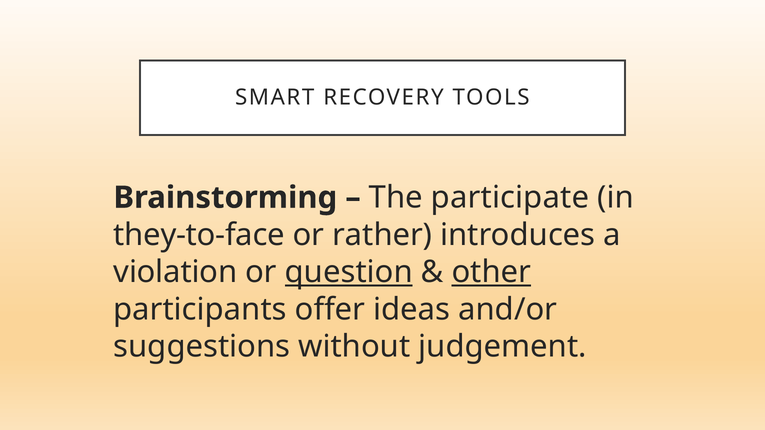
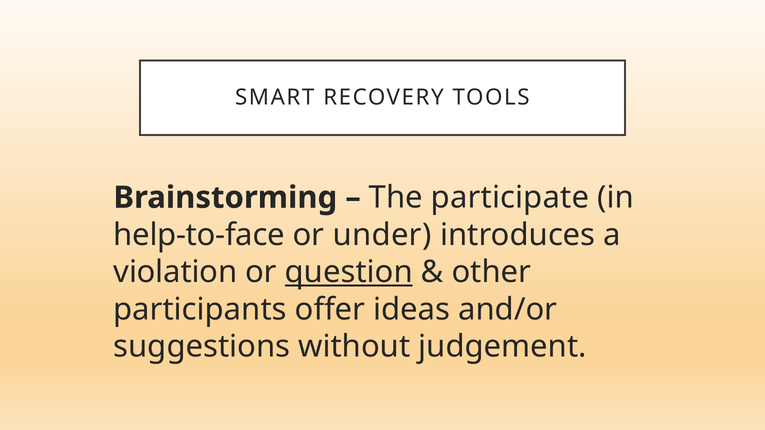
they-to-face: they-to-face -> help-to-face (199, 235)
rather: rather -> under (382, 235)
other underline: present -> none (491, 272)
